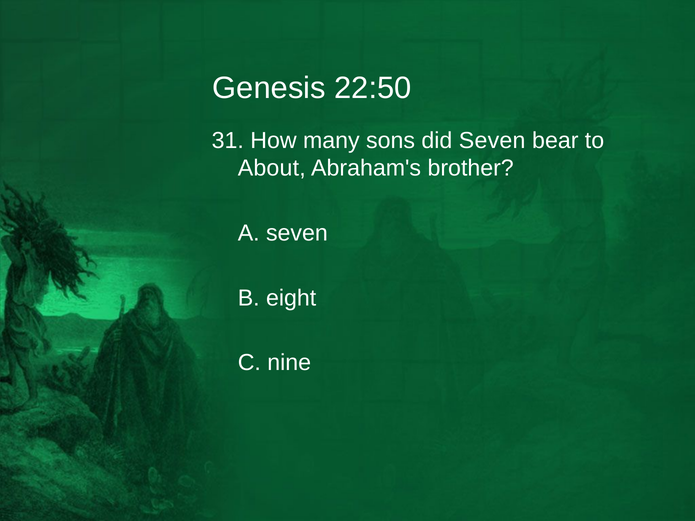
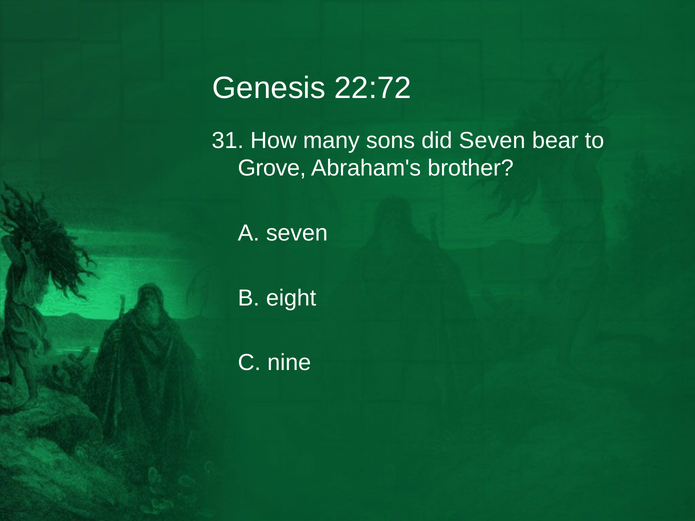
22:50: 22:50 -> 22:72 (373, 88)
About: About -> Grove (272, 168)
